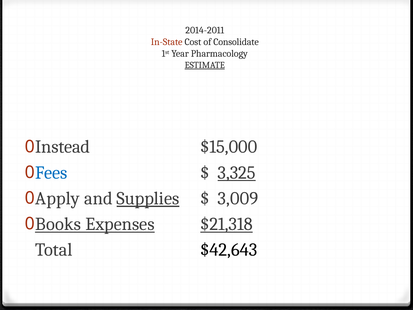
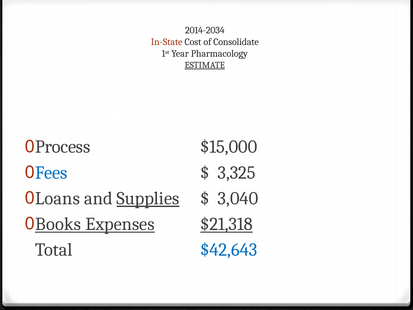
2014-2011: 2014-2011 -> 2014-2034 (205, 30)
Instead: Instead -> Process (63, 147)
3,325 underline: present -> none (237, 173)
Apply: Apply -> Loans (58, 198)
3,009: 3,009 -> 3,040 (238, 198)
$42,643 colour: black -> blue (229, 250)
